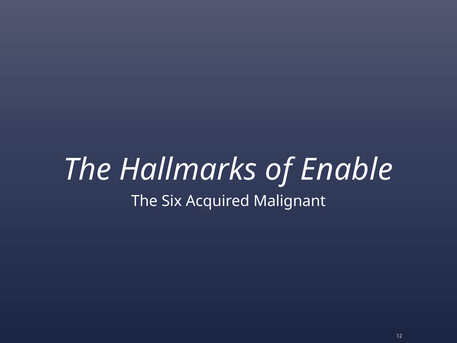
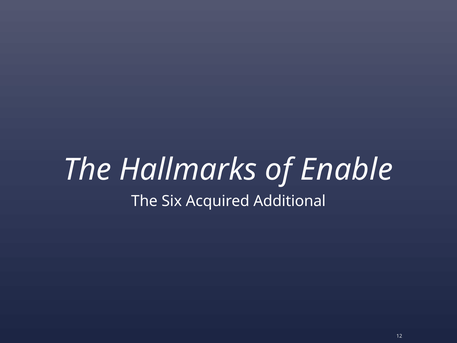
Malignant: Malignant -> Additional (290, 201)
